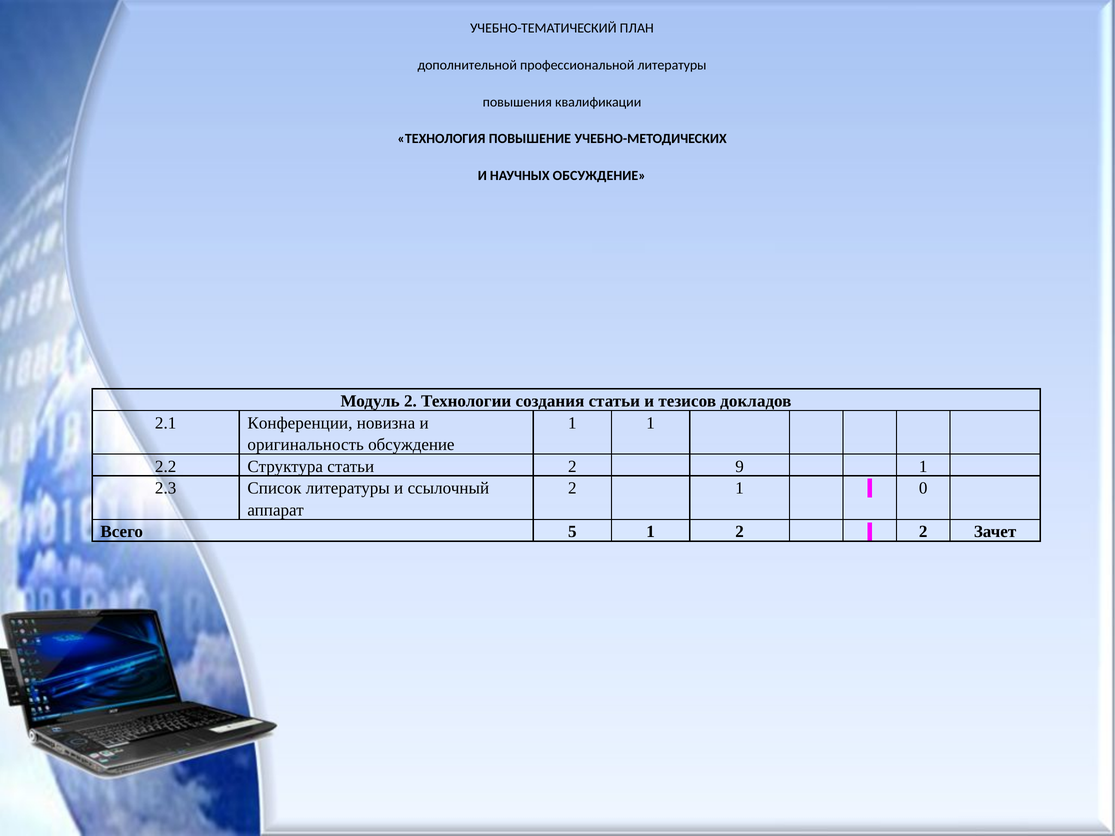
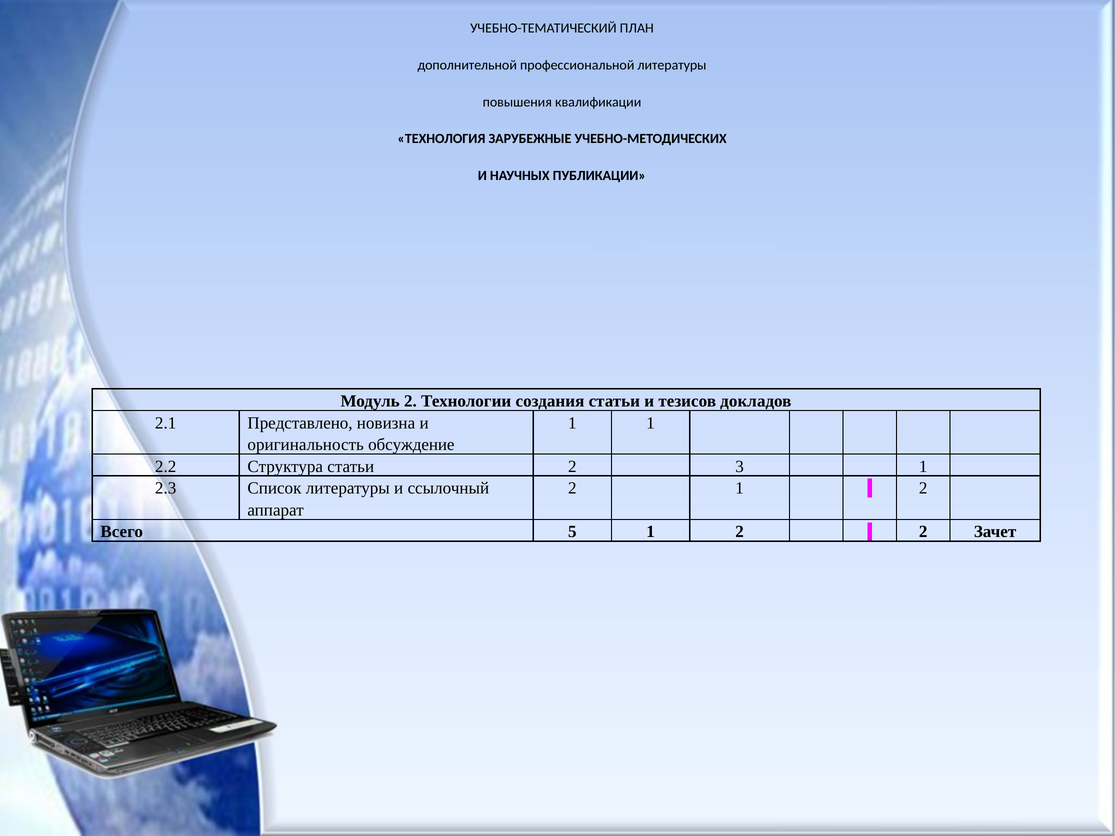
ПОВЫШЕНИЕ: ПОВЫШЕНИЕ -> ЗАРУБЕЖНЫЕ (530, 139)
НАУЧНЫХ ОБСУЖДЕНИЕ: ОБСУЖДЕНИЕ -> ПУБЛИКАЦИИ (599, 176)
Конференции: Конференции -> Представлено (300, 423)
9: 9 -> 3 (740, 467)
2 1 0: 0 -> 2 (923, 488)
